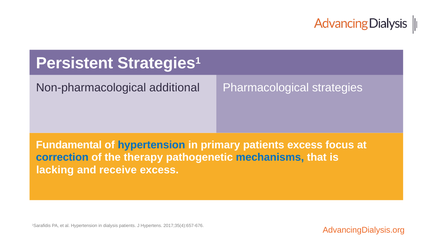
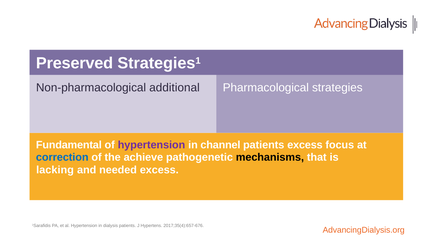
Persistent: Persistent -> Preserved (75, 63)
hypertension colour: blue -> purple (151, 145)
primary: primary -> channel (220, 145)
therapy: therapy -> achieve (143, 157)
mechanisms colour: blue -> black (270, 157)
receive: receive -> needed (118, 170)
